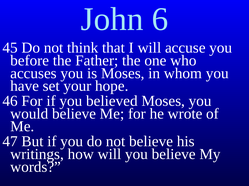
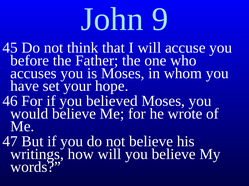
6: 6 -> 9 (160, 19)
